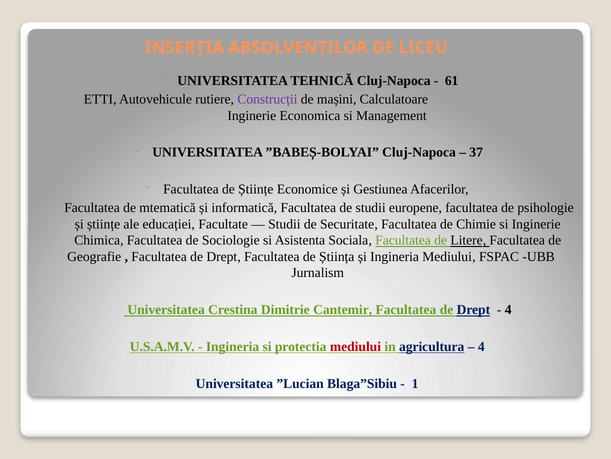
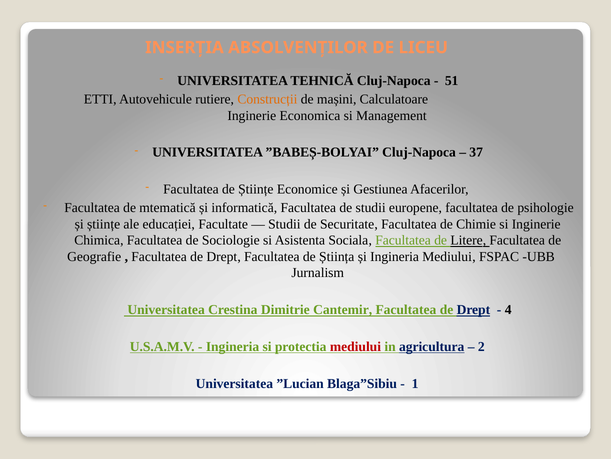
61: 61 -> 51 (452, 81)
Construcții colour: purple -> orange (267, 99)
4: 4 -> 2 (481, 346)
